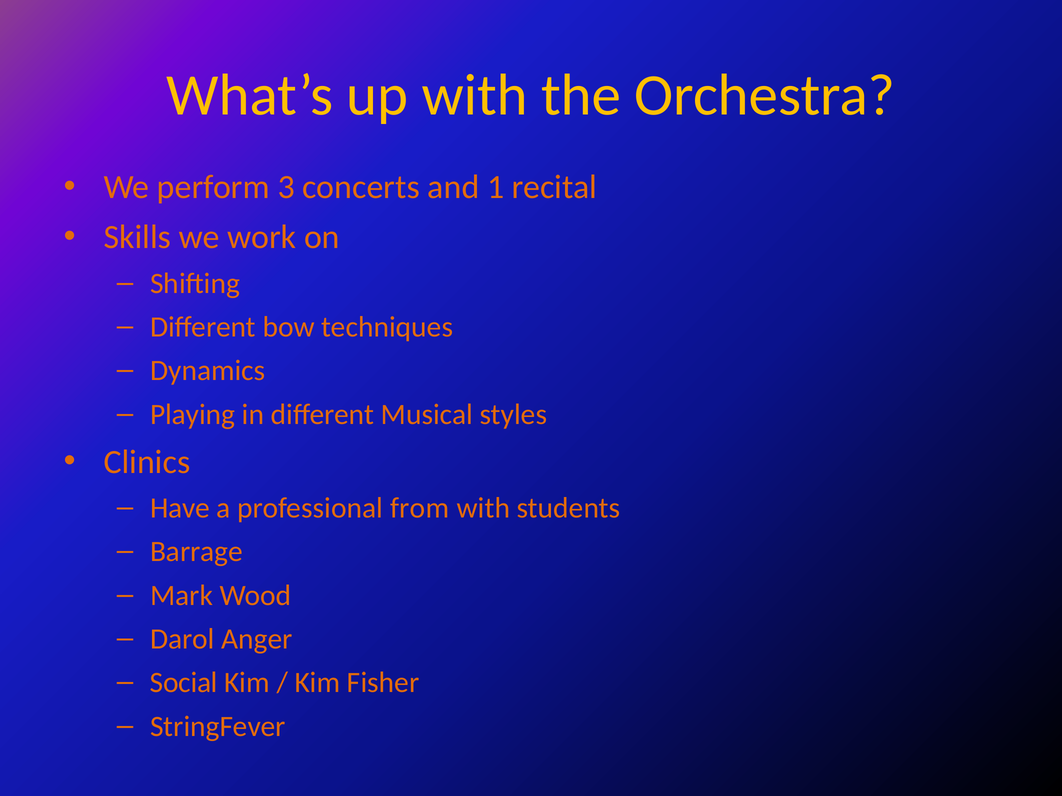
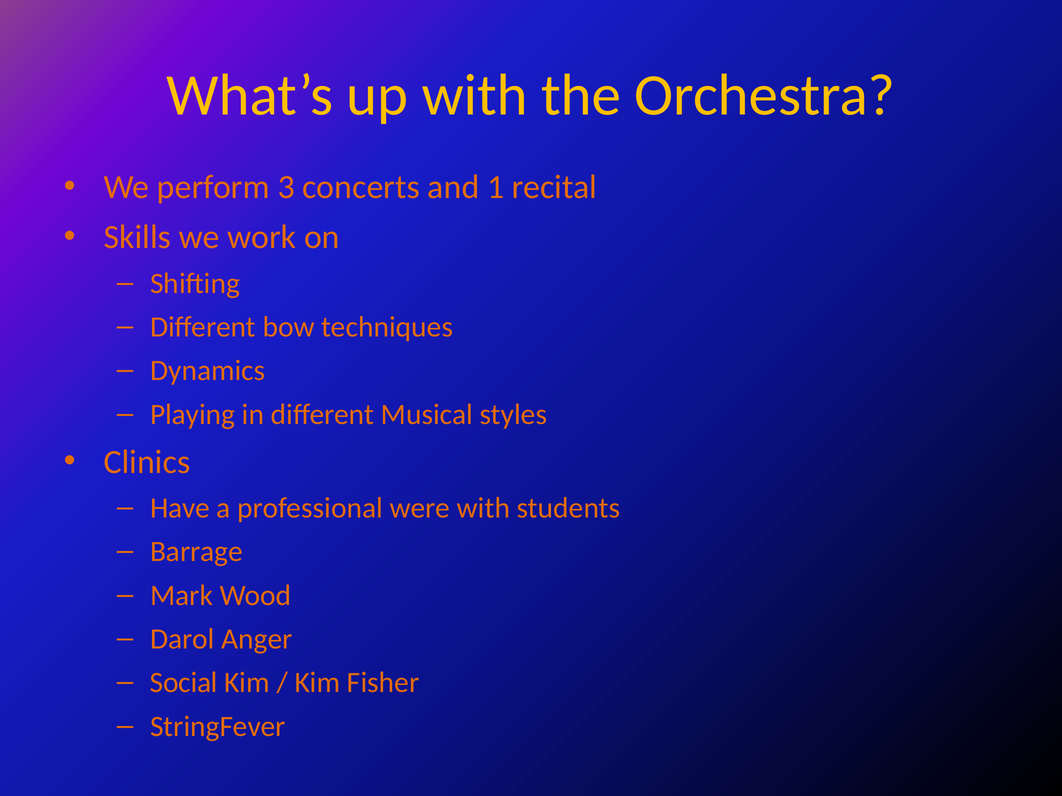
from: from -> were (420, 508)
